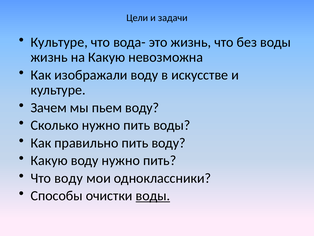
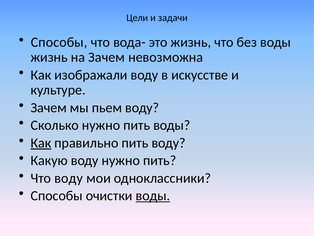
Культуре: Культуре -> Способы (59, 42)
на Какую: Какую -> Зачем (107, 57)
Как underline: none -> present (41, 143)
